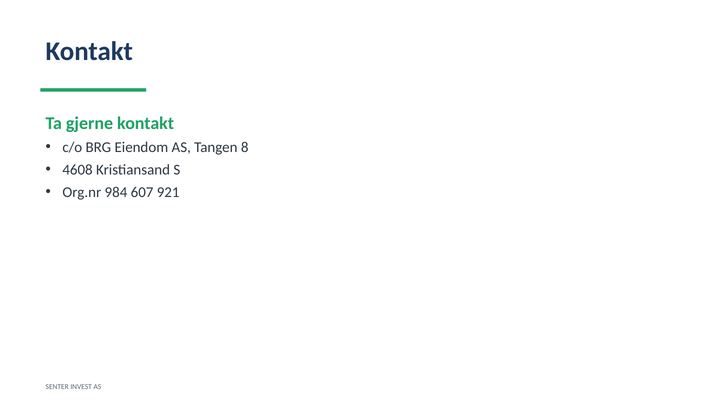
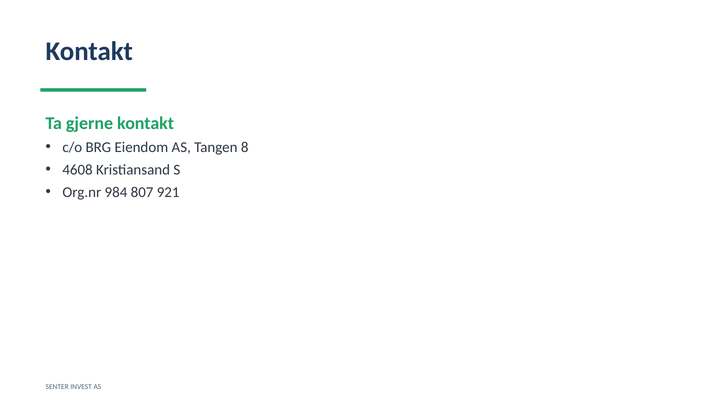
607: 607 -> 807 (142, 192)
